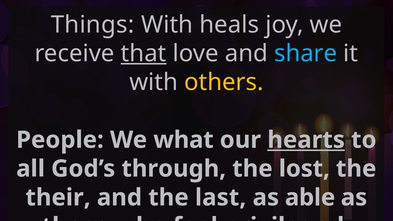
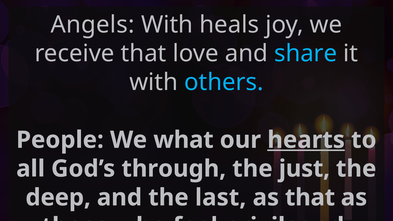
Things: Things -> Angels (93, 25)
that underline: present -> none (144, 54)
others colour: yellow -> light blue (224, 82)
lost: lost -> just (304, 169)
their: their -> deep (58, 198)
as able: able -> that (310, 198)
